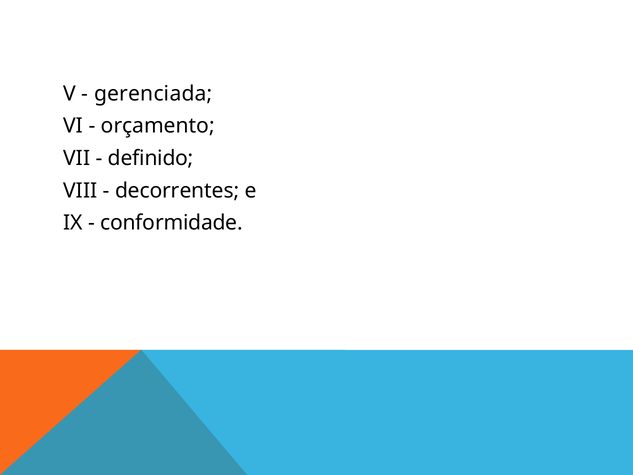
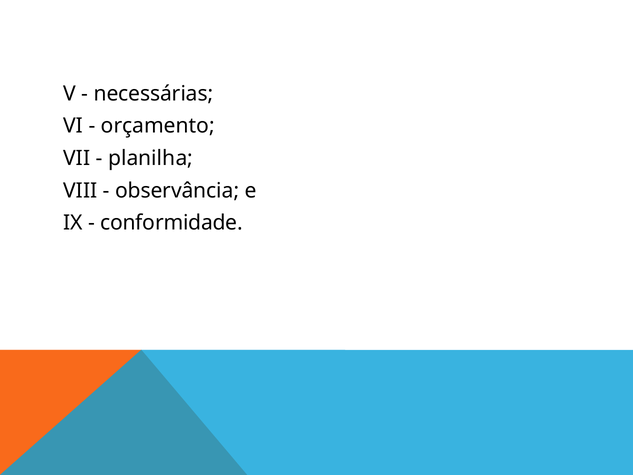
gerenciada: gerenciada -> necessárias (153, 93)
definido: definido -> planilha (151, 158)
decorrentes: decorrentes -> observância (177, 191)
